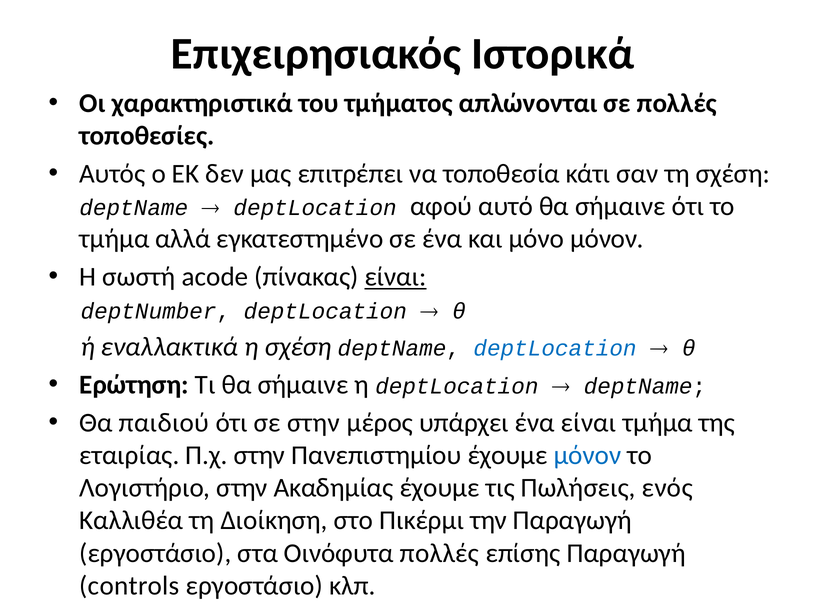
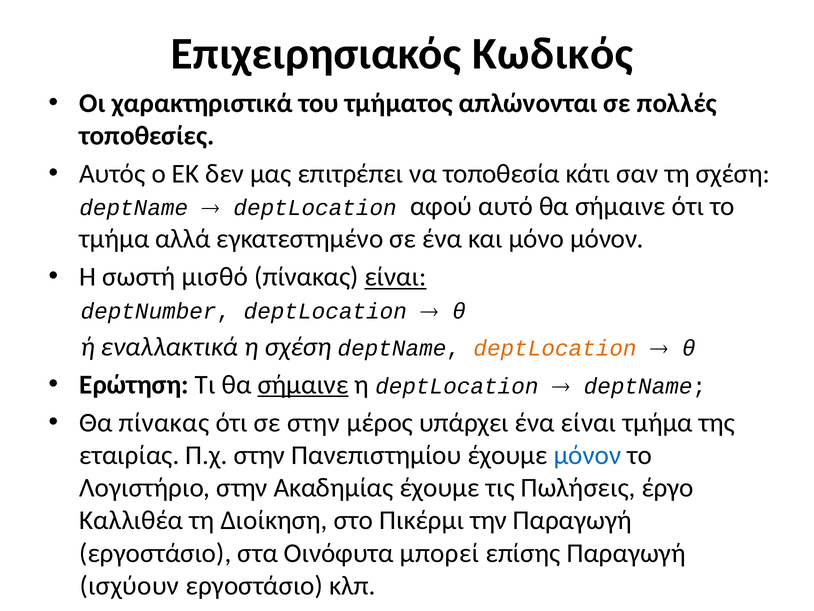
Ιστορικά: Ιστορικά -> Κωδικός (553, 54)
acode: acode -> μισθό (215, 277)
deptLocation colour: blue -> orange (555, 348)
σήμαινε underline: none -> present (303, 384)
Θα παιδιού: παιδιού -> πίνακας (164, 422)
ενός: ενός -> έργο (668, 487)
Οινόφυτα πολλές: πολλές -> μπορεί (440, 553)
controls: controls -> ισχύουν (129, 585)
